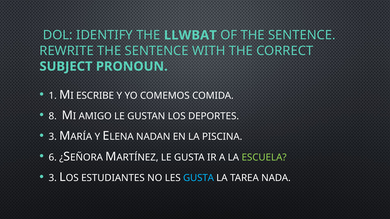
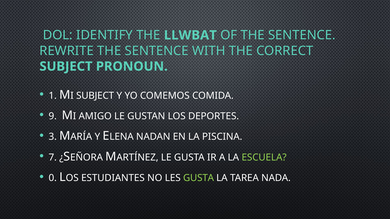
ESCRIBE: ESCRIBE -> SUBJECT (95, 96)
8: 8 -> 9 (53, 116)
6: 6 -> 7 (53, 158)
3: 3 -> 0 (53, 178)
GUSTA colour: light blue -> light green (199, 178)
